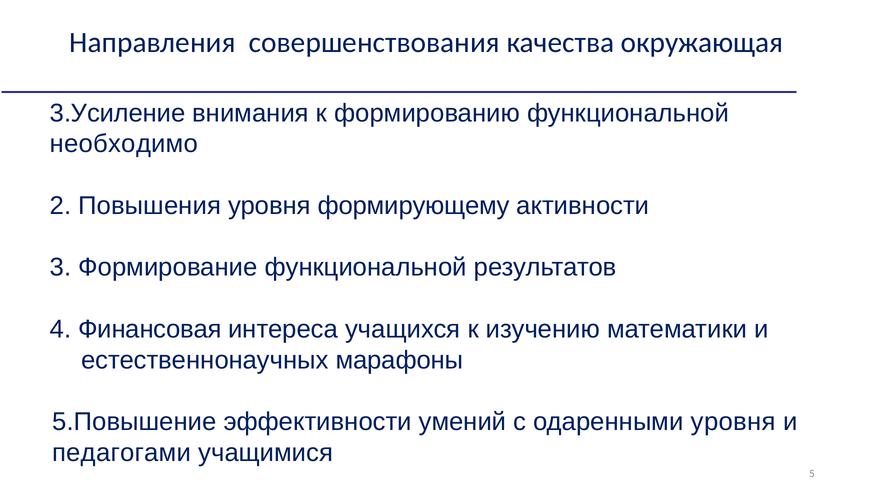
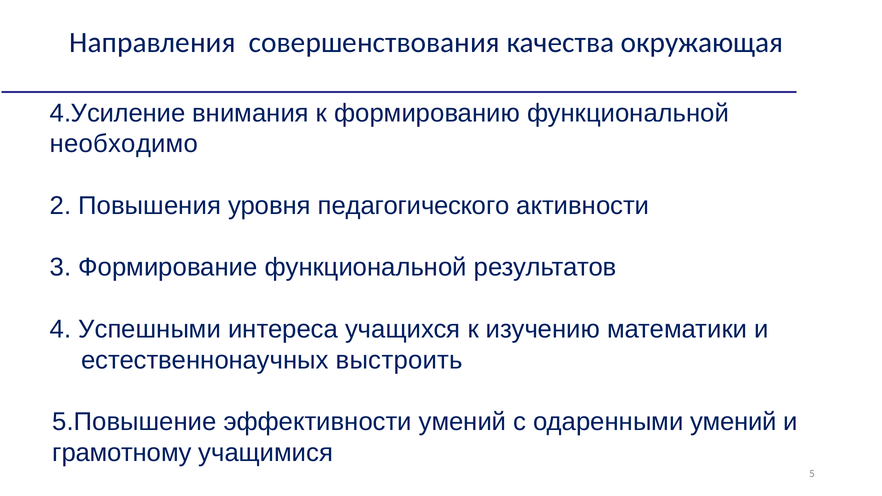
3.Усиление: 3.Усиление -> 4.Усиление (118, 113)
формирующему: формирующему -> педагогического (414, 206)
Финансовая: Финансовая -> Успешными (150, 329)
марафоны: марафоны -> выстроить (399, 360)
одаренными уровня: уровня -> умений (734, 422)
педагогами: педагогами -> грамотному (122, 453)
